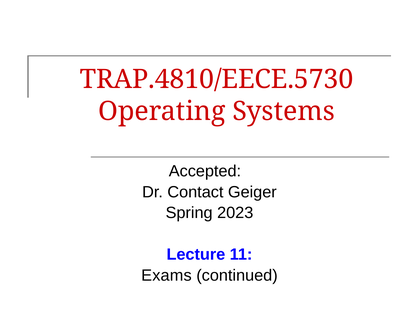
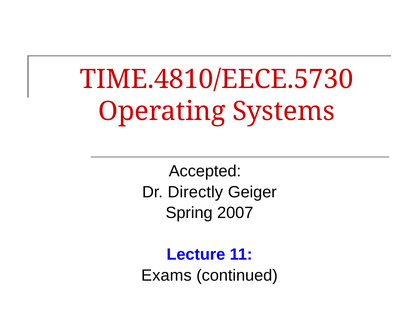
TRAP.4810/EECE.5730: TRAP.4810/EECE.5730 -> TIME.4810/EECE.5730 (217, 79)
Contact: Contact -> Directly (195, 192)
2023: 2023 -> 2007 (235, 213)
